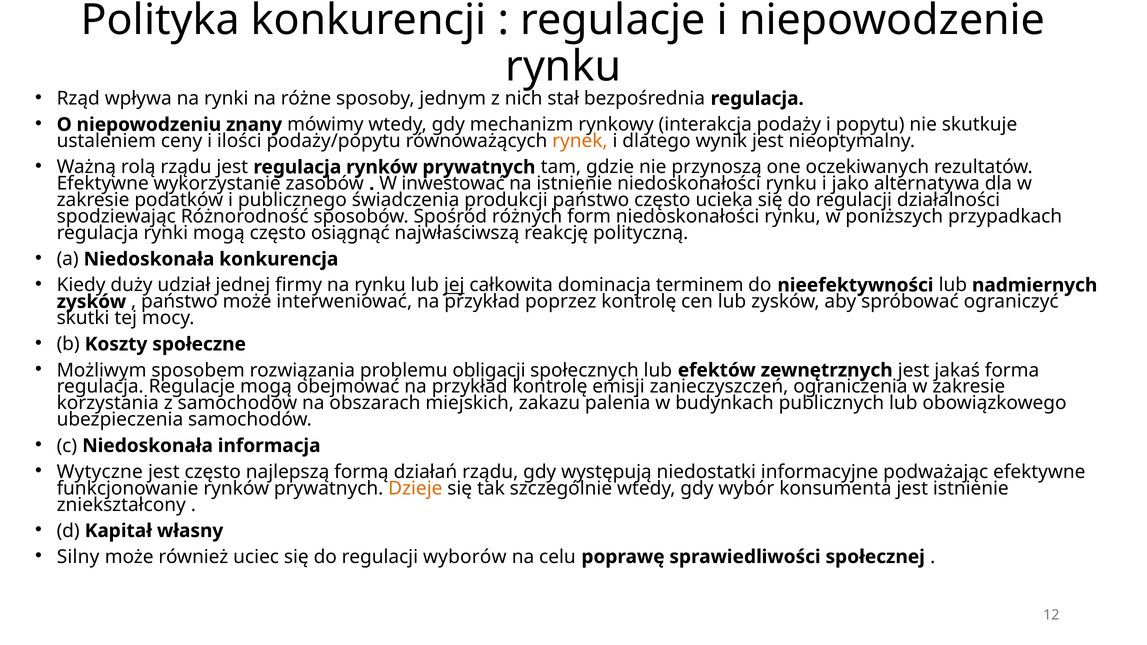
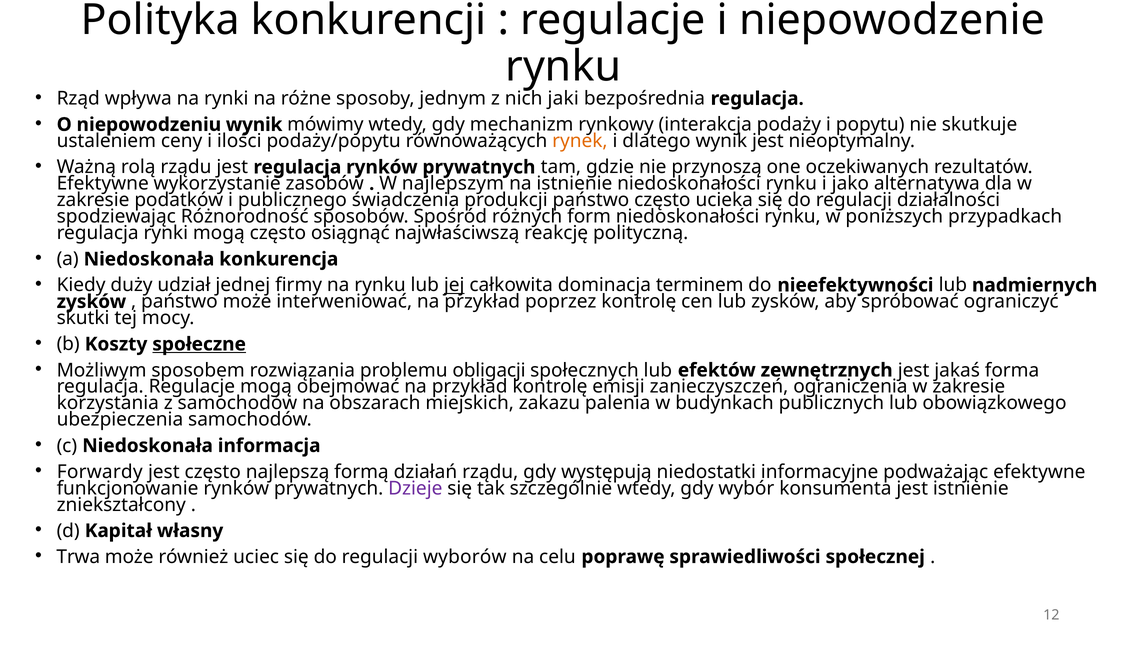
stał: stał -> jaki (563, 99)
niepowodzeniu znany: znany -> wynik (254, 125)
inwestować: inwestować -> najlepszym (453, 184)
społeczne underline: none -> present (199, 344)
Wytyczne: Wytyczne -> Forwardy (100, 472)
Dzieje colour: orange -> purple (415, 488)
Silny: Silny -> Trwa (78, 557)
